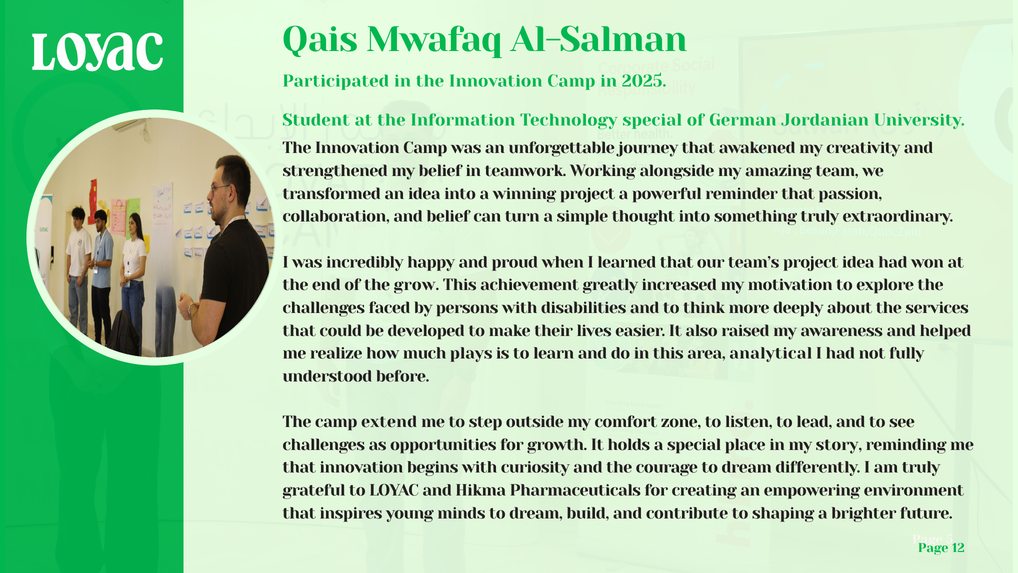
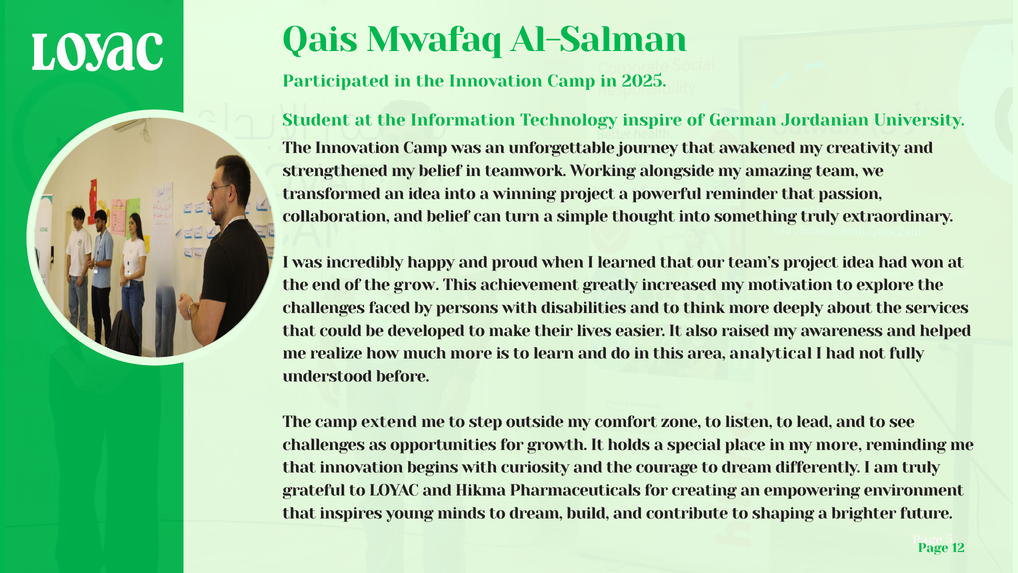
Technology special: special -> inspire (652, 120)
much plays: plays -> more (471, 353)
my story: story -> more (839, 444)
